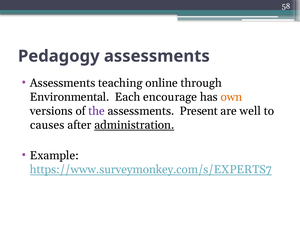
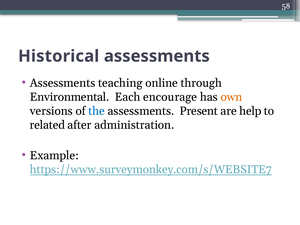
Pedagogy: Pedagogy -> Historical (59, 56)
the colour: purple -> blue (97, 111)
well: well -> help (250, 111)
causes: causes -> related (47, 125)
administration underline: present -> none (134, 125)
https://www.surveymonkey.com/s/EXPERTS7: https://www.surveymonkey.com/s/EXPERTS7 -> https://www.surveymonkey.com/s/WEBSITE7 (151, 170)
